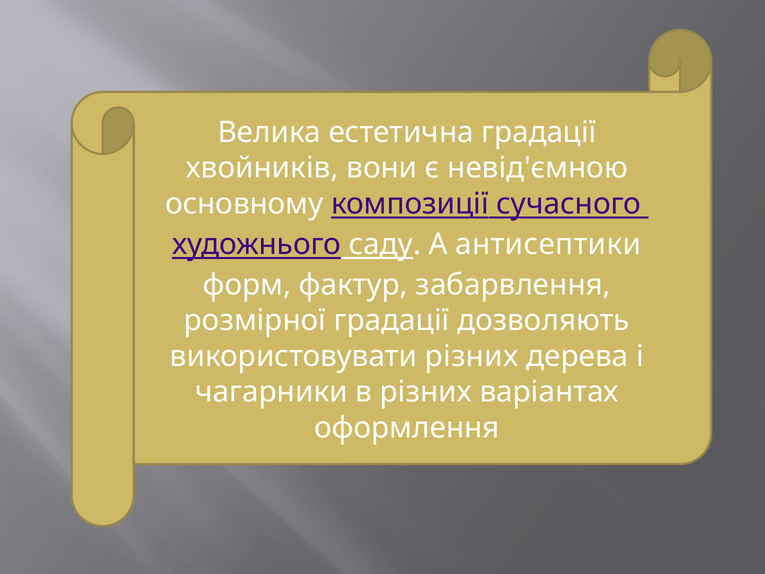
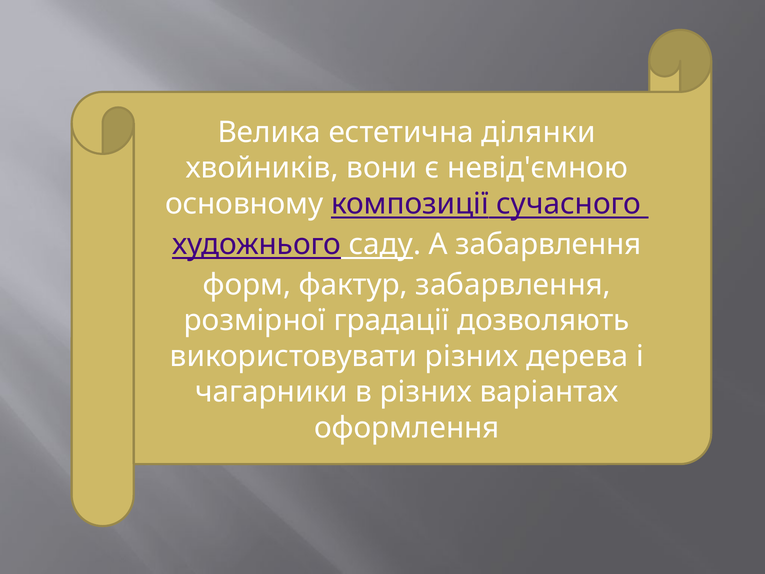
естетична градації: градації -> ділянки (539, 132)
А антисептики: антисептики -> забарвлення (548, 244)
